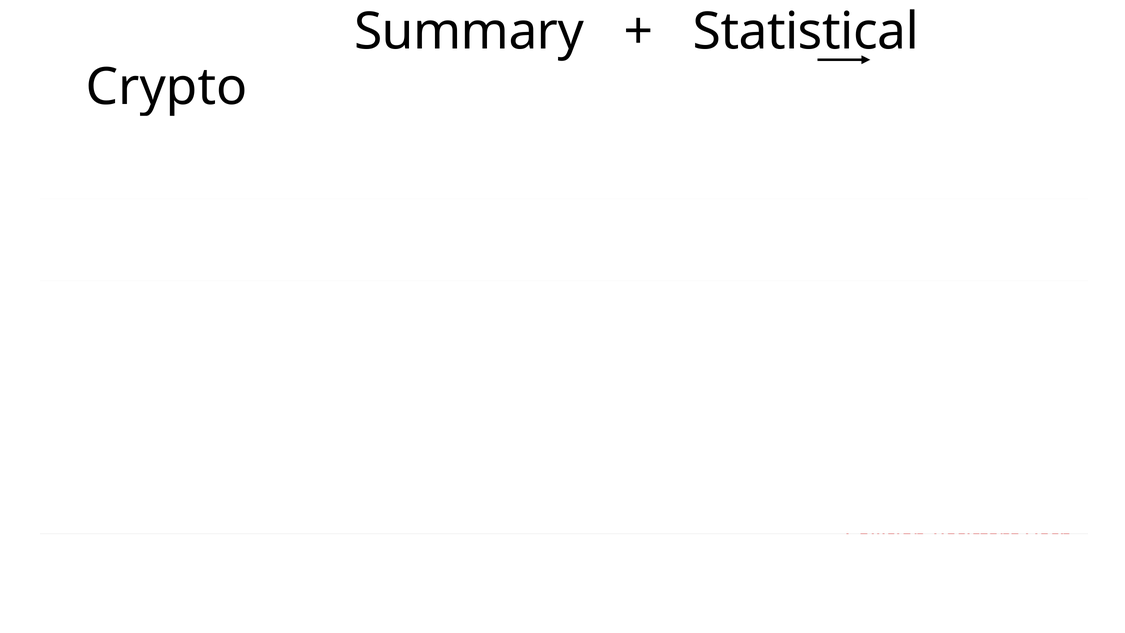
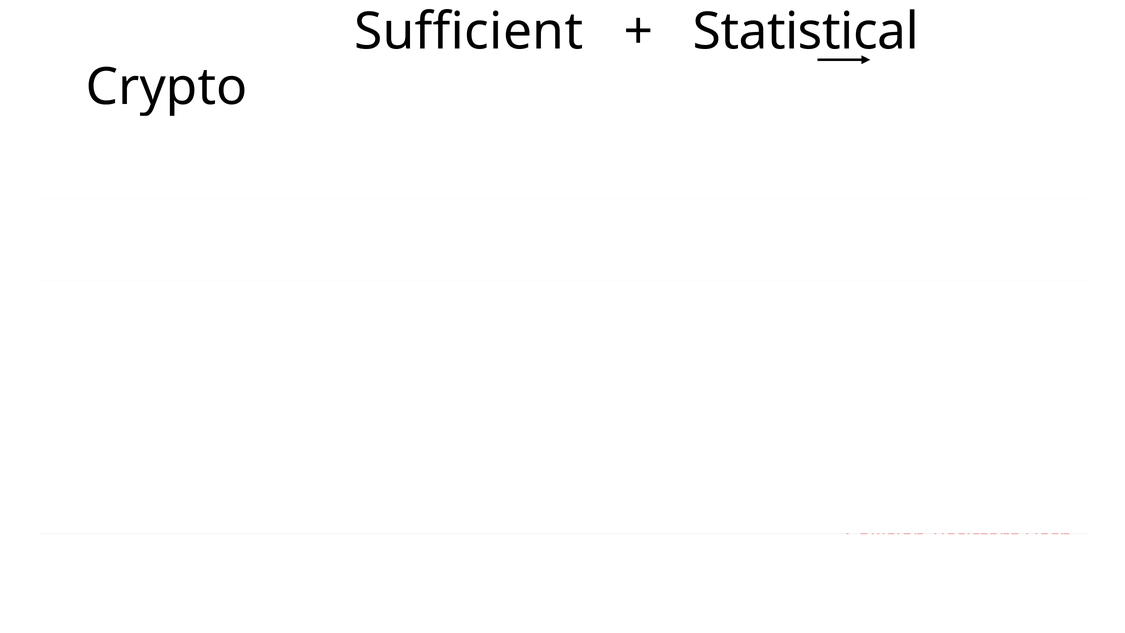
Summary: Summary -> Sufficient (469, 32)
